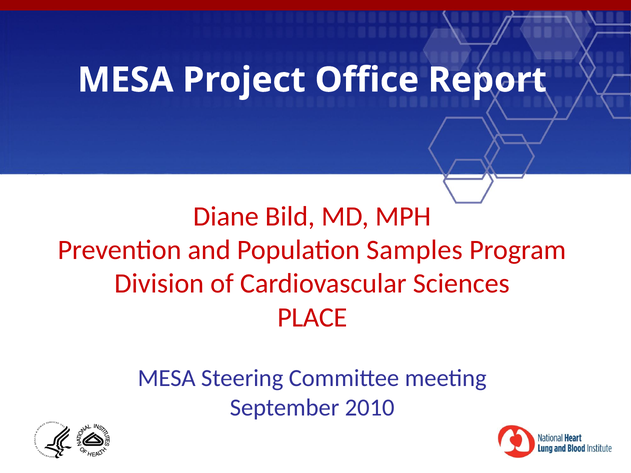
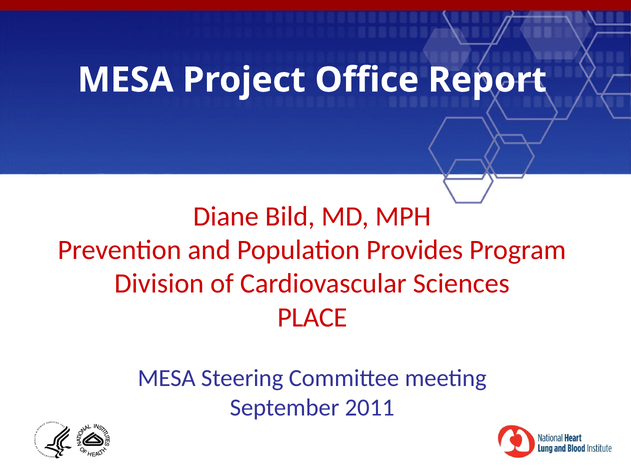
Samples: Samples -> Provides (415, 250)
2010: 2010 -> 2011 (370, 408)
